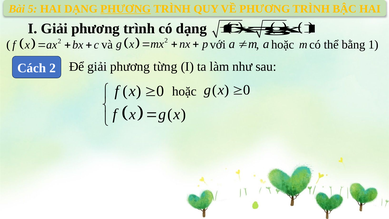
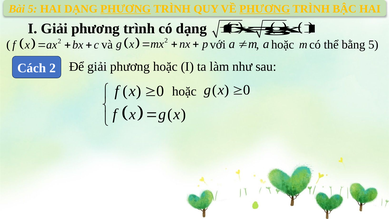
PHƯƠNG underline: none -> present (265, 9)
bằng 1: 1 -> 5 (373, 45)
phương từng: từng -> hoặc (165, 66)
